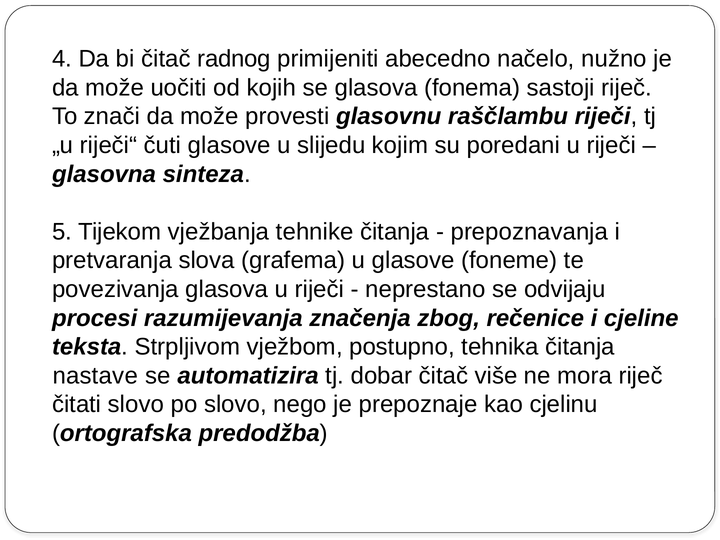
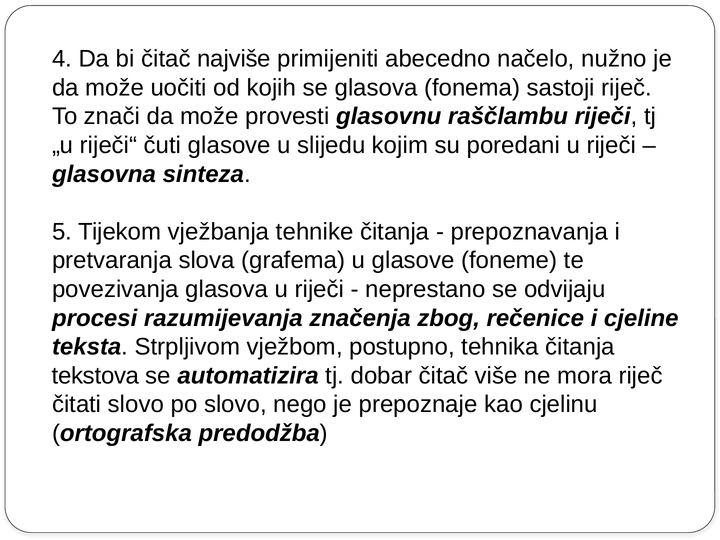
radnog: radnog -> najviše (234, 59)
nastave: nastave -> tekstova (96, 376)
